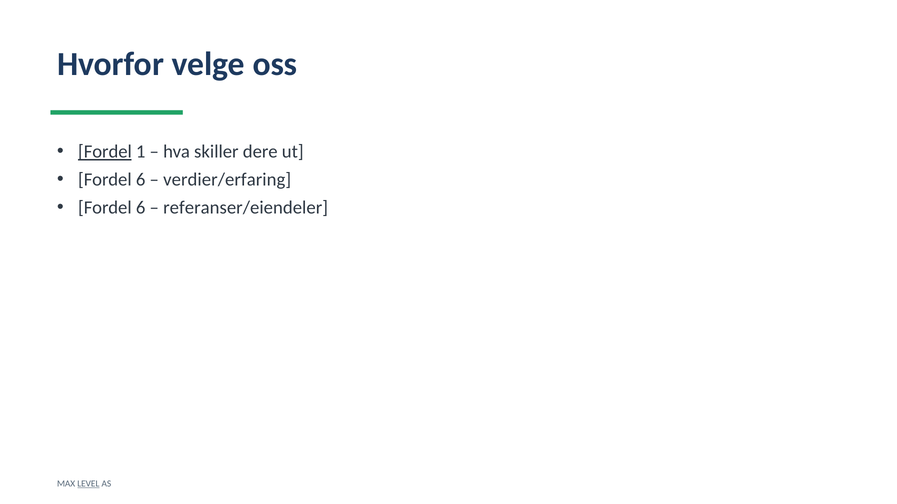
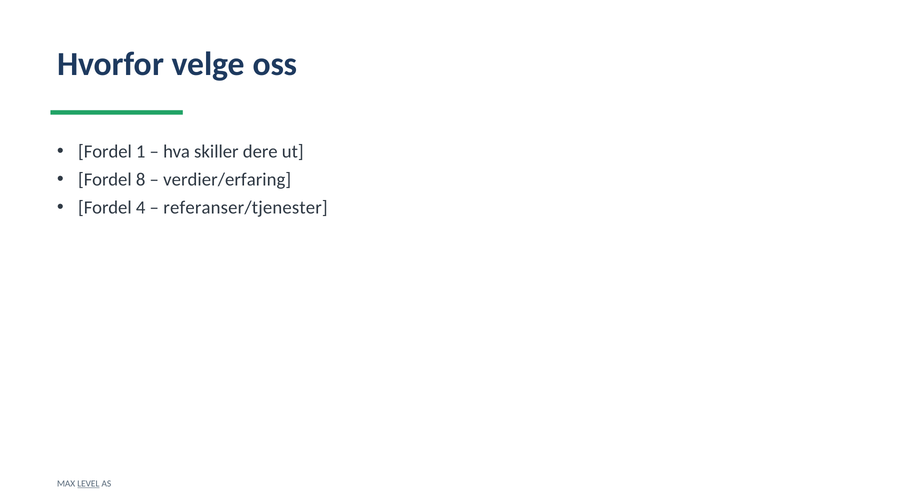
Fordel underline: present -> none (105, 152)
6: 6 -> 8 (141, 180)
6: 6 -> 4 (141, 208)
referanser/eiendeler: referanser/eiendeler -> referanser/tjenester (246, 208)
